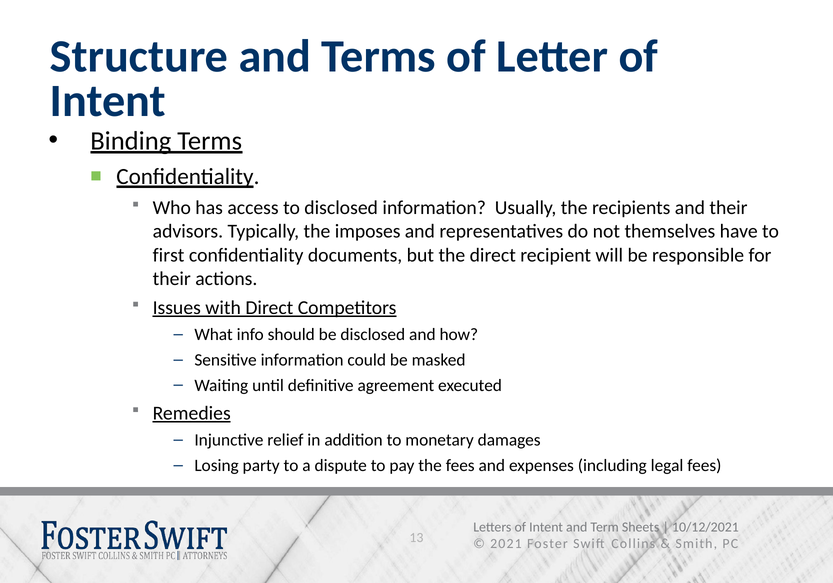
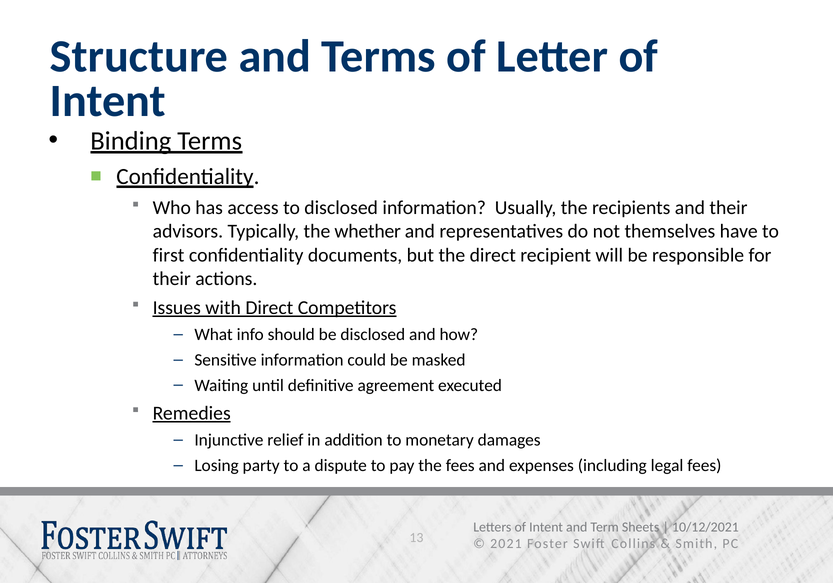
imposes: imposes -> whether (368, 231)
